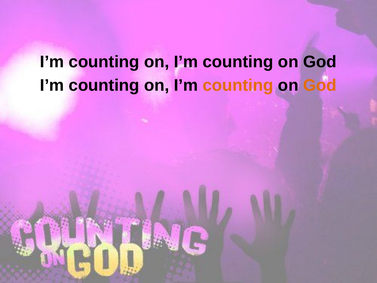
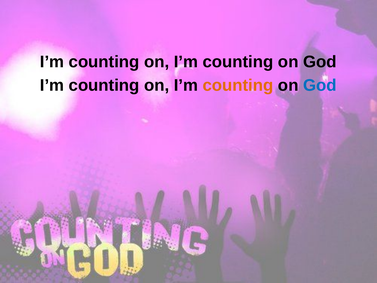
God colour: orange -> blue (320, 85)
